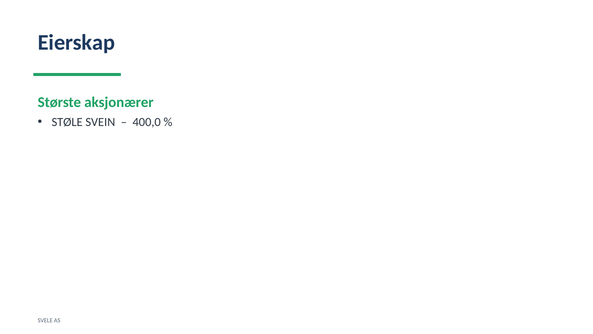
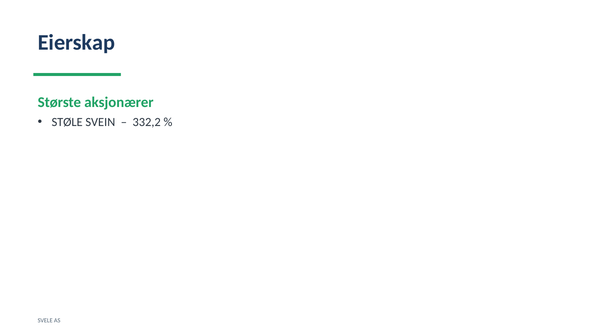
400,0: 400,0 -> 332,2 (147, 122)
